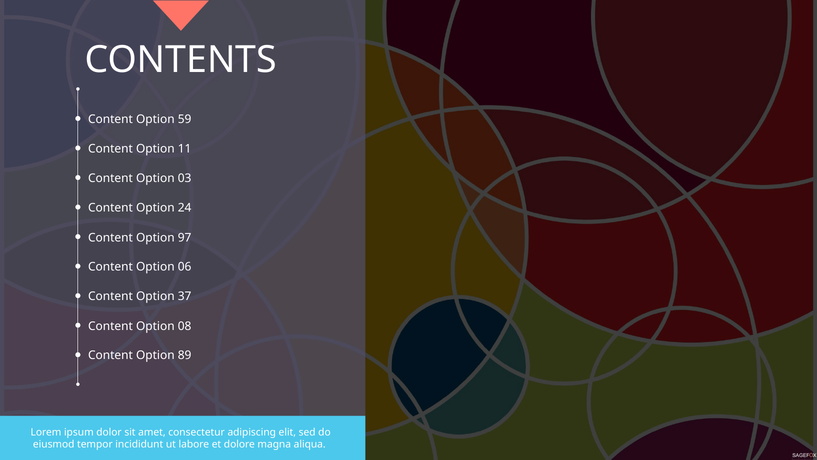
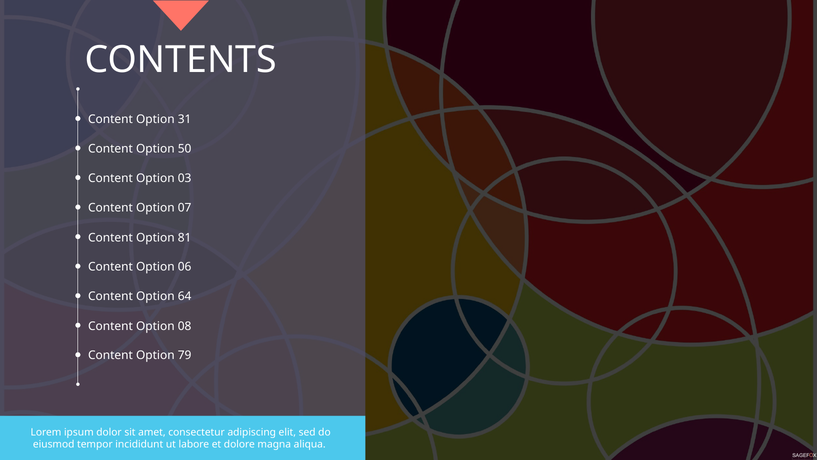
59: 59 -> 31 (185, 119)
11: 11 -> 50 (185, 149)
24: 24 -> 07 (185, 208)
97: 97 -> 81 (185, 237)
37: 37 -> 64 (185, 296)
89: 89 -> 79 (185, 355)
